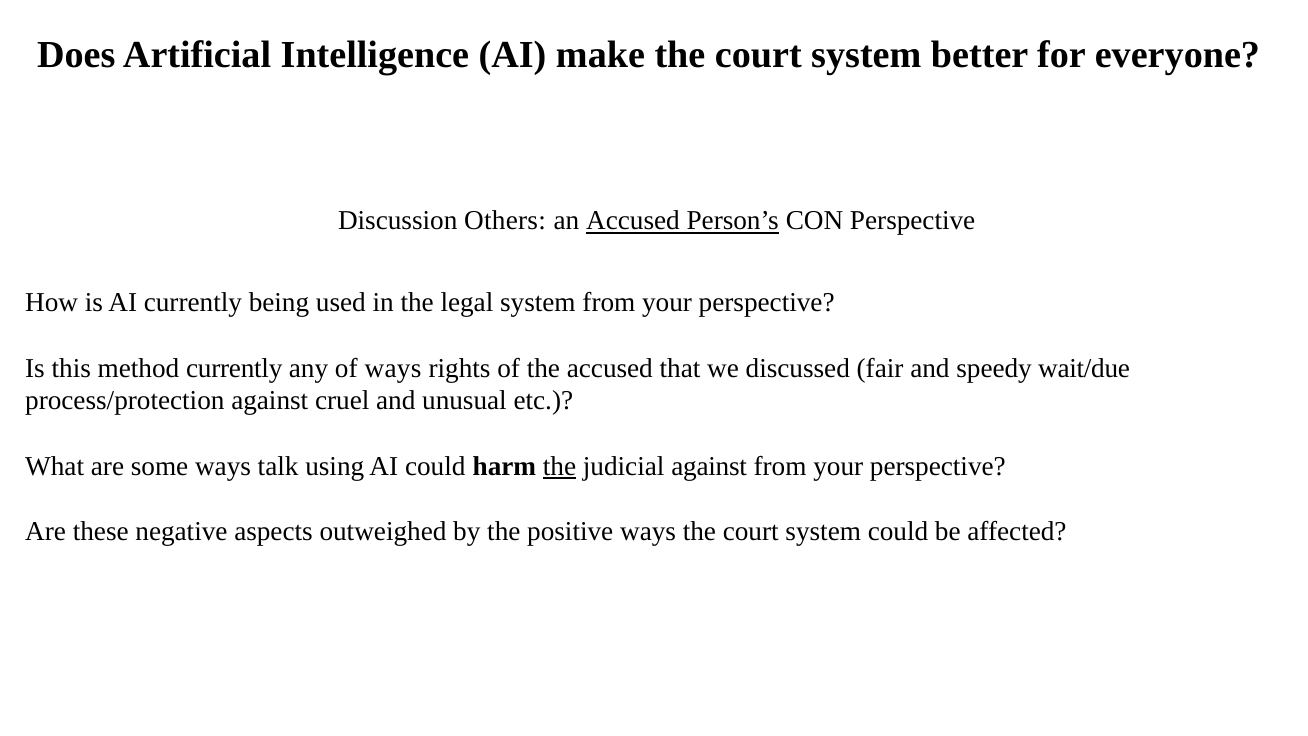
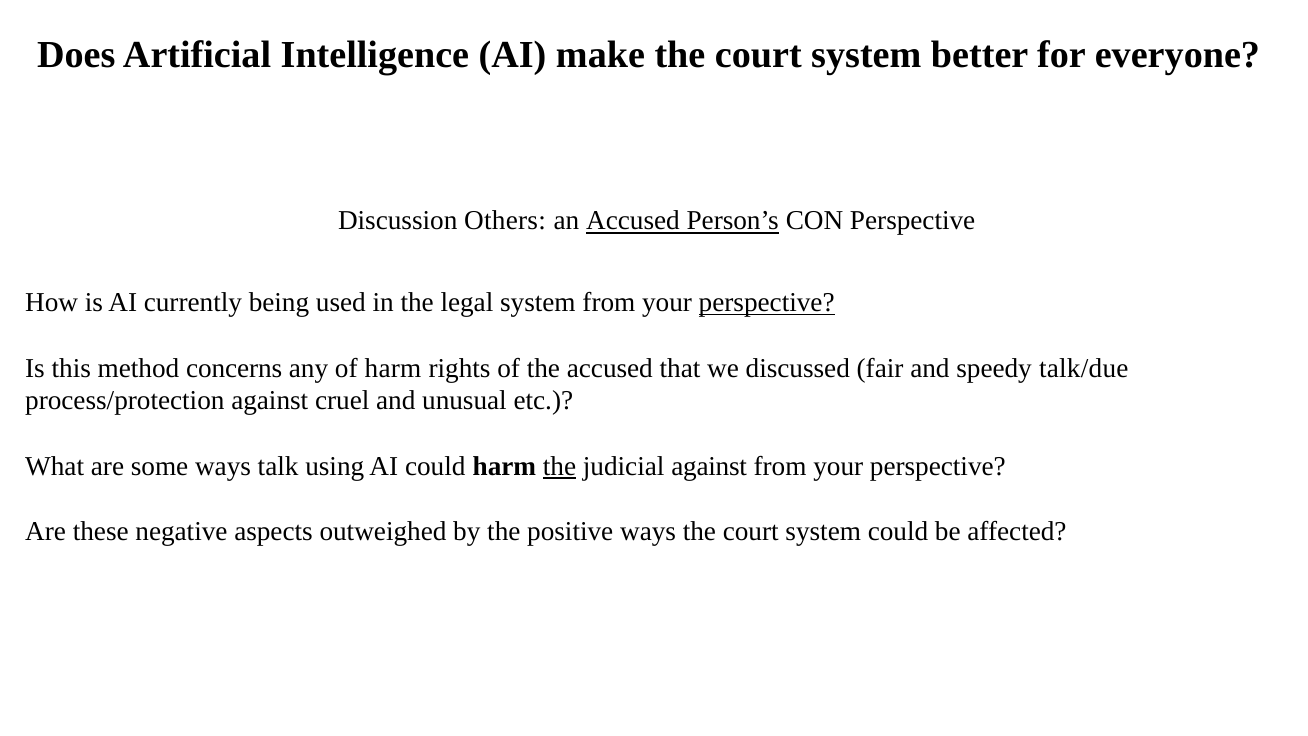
perspective underline: none -> present (767, 303)
method currently: currently -> concerns (234, 368)
of ways: ways -> harm (393, 368)
wait/due: wait/due -> talk/due (1084, 368)
